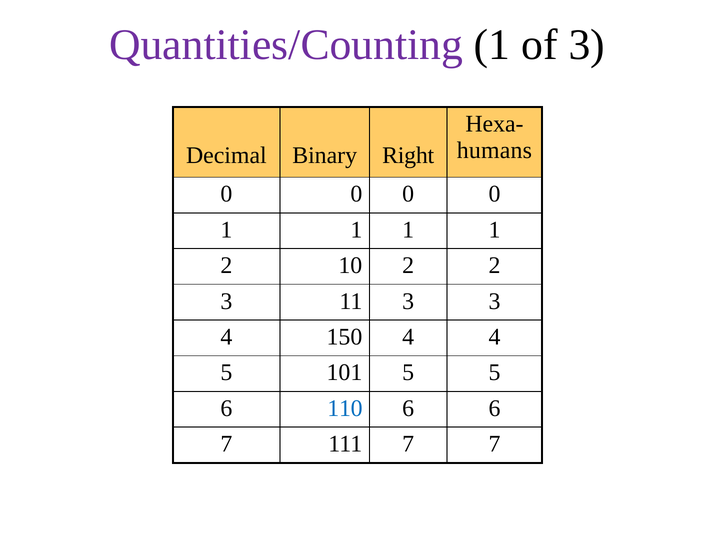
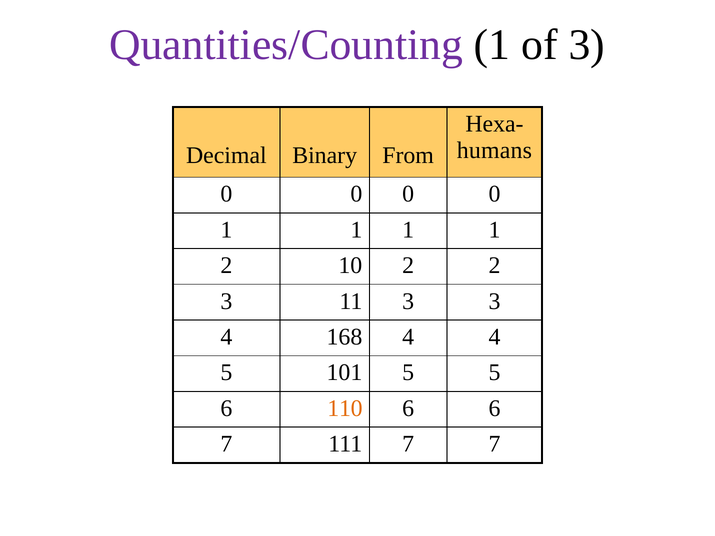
Right: Right -> From (408, 155)
150: 150 -> 168 (344, 337)
110 colour: blue -> orange (345, 409)
